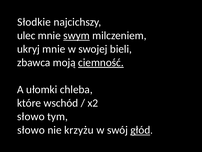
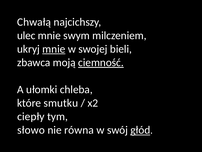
Słodkie: Słodkie -> Chwałą (34, 22)
swym underline: present -> none (76, 35)
mnie underline: none -> present (54, 49)
wschód: wschód -> smutku (61, 103)
słowo: słowo -> ciepły (31, 116)
krzyżu: krzyżu -> równa (79, 130)
